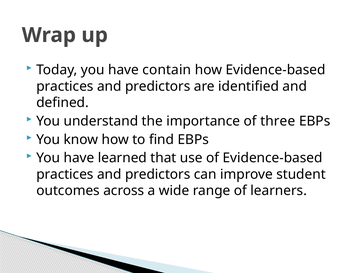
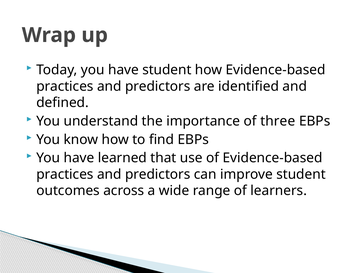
have contain: contain -> student (167, 70)
